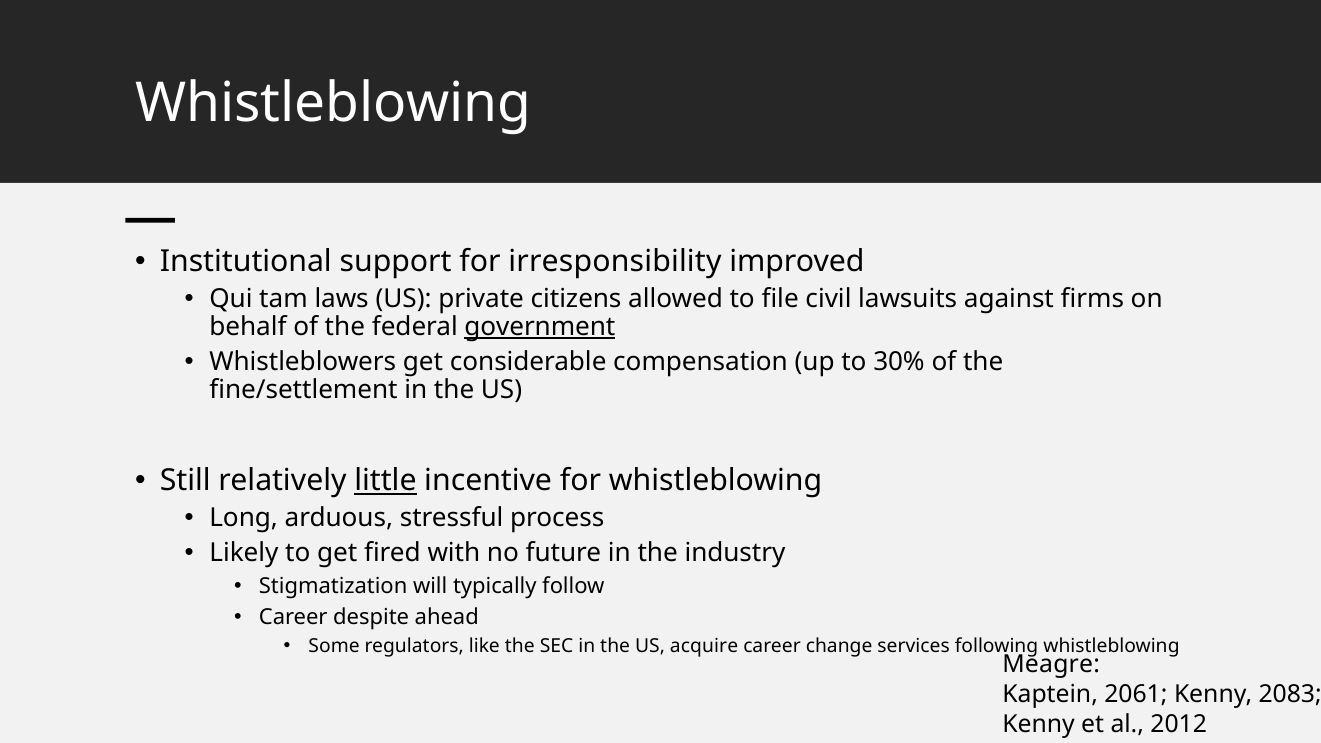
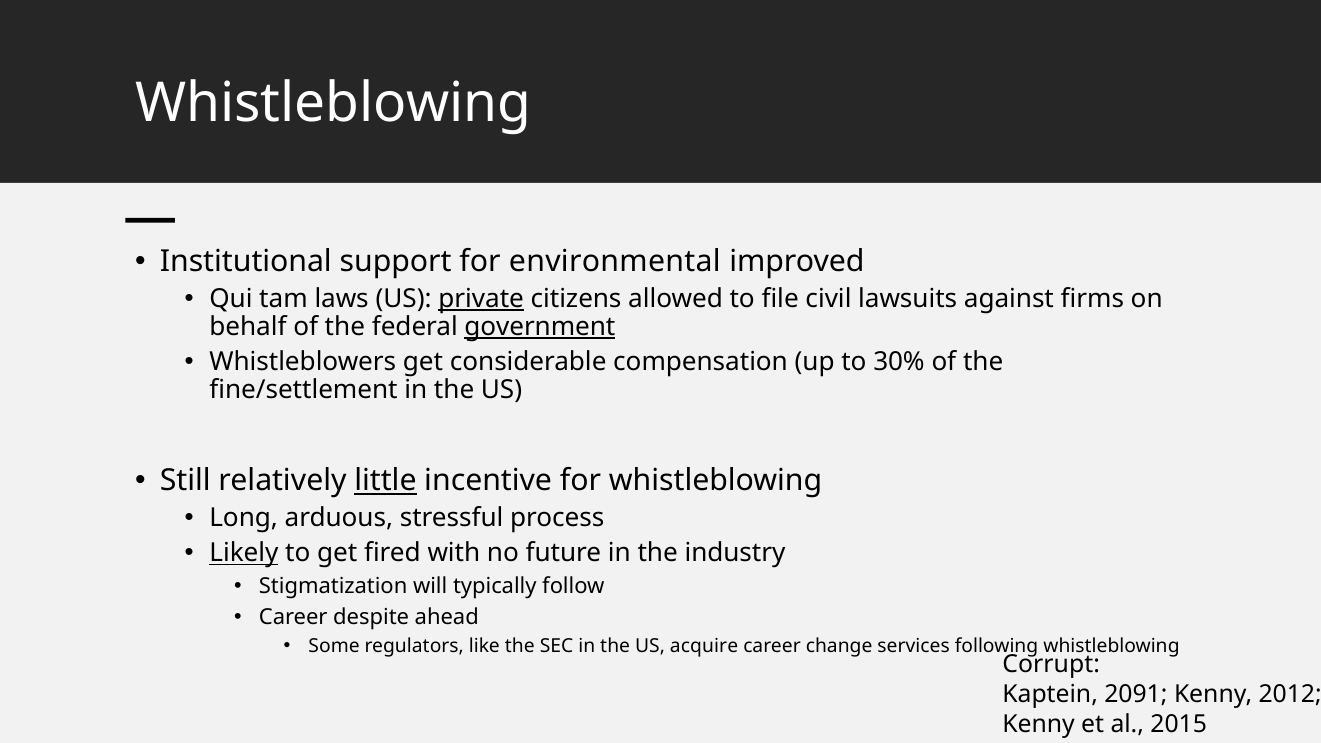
irresponsibility: irresponsibility -> environmental (615, 261)
private underline: none -> present (481, 299)
Likely underline: none -> present (244, 553)
Meagre: Meagre -> Corrupt (1051, 664)
2061: 2061 -> 2091 (1136, 694)
2083: 2083 -> 2012 (1290, 694)
2012: 2012 -> 2015 (1179, 724)
